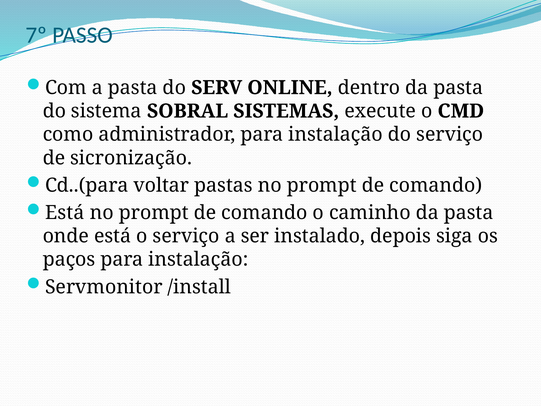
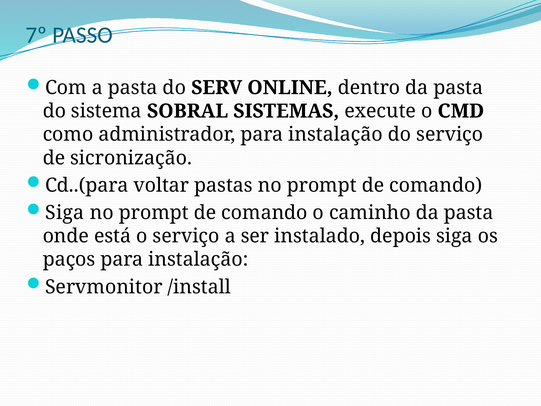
Está: Está -> Siga (65, 213)
